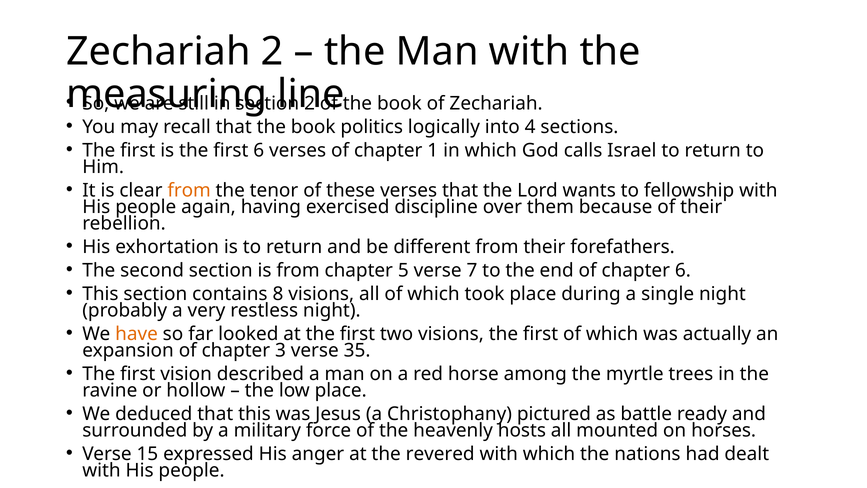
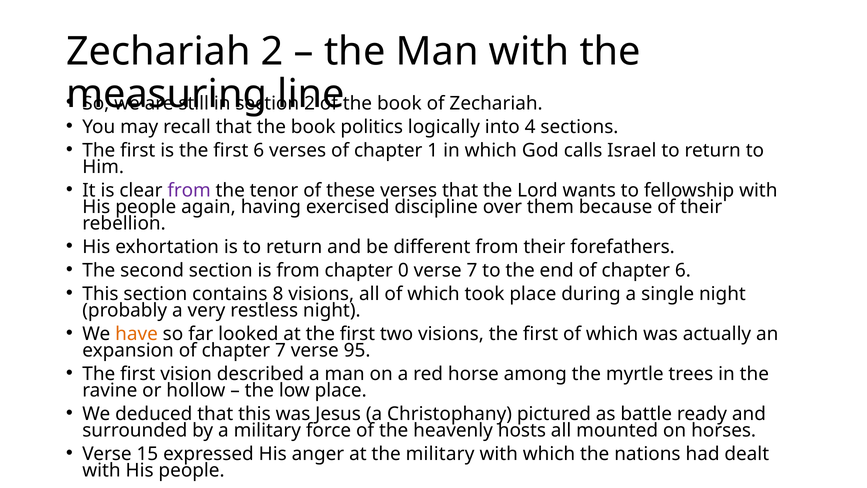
from colour: orange -> purple (189, 190)
5: 5 -> 0 (403, 270)
chapter 3: 3 -> 7 (280, 350)
35: 35 -> 95 (357, 350)
the revered: revered -> military (440, 454)
